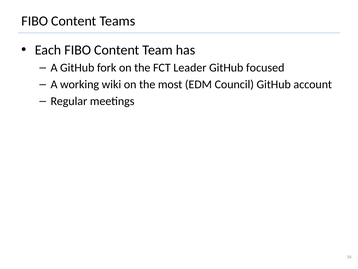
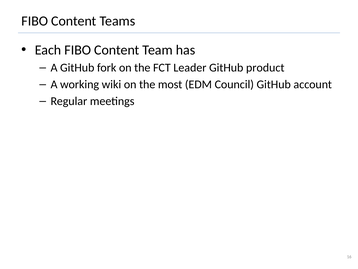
focused: focused -> product (265, 68)
